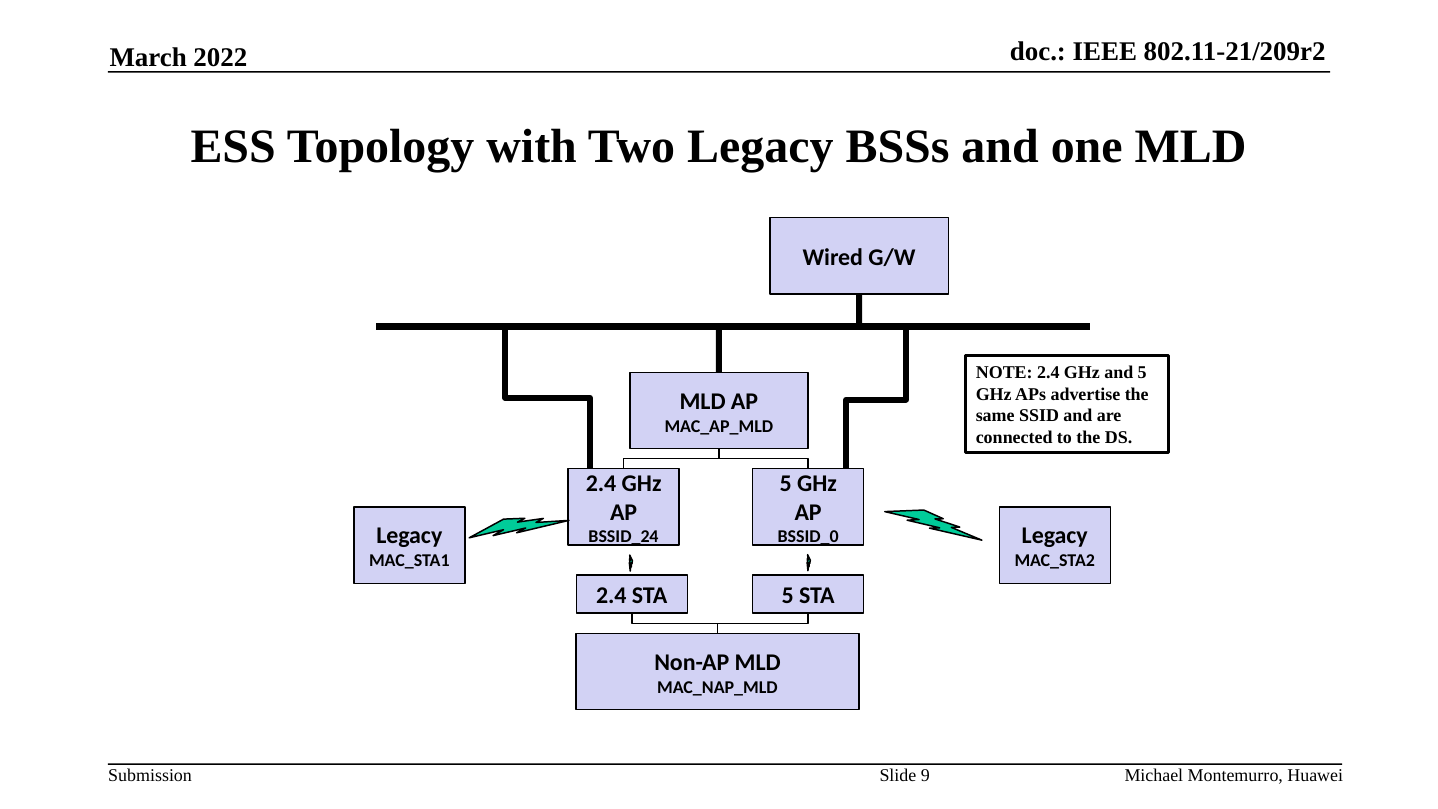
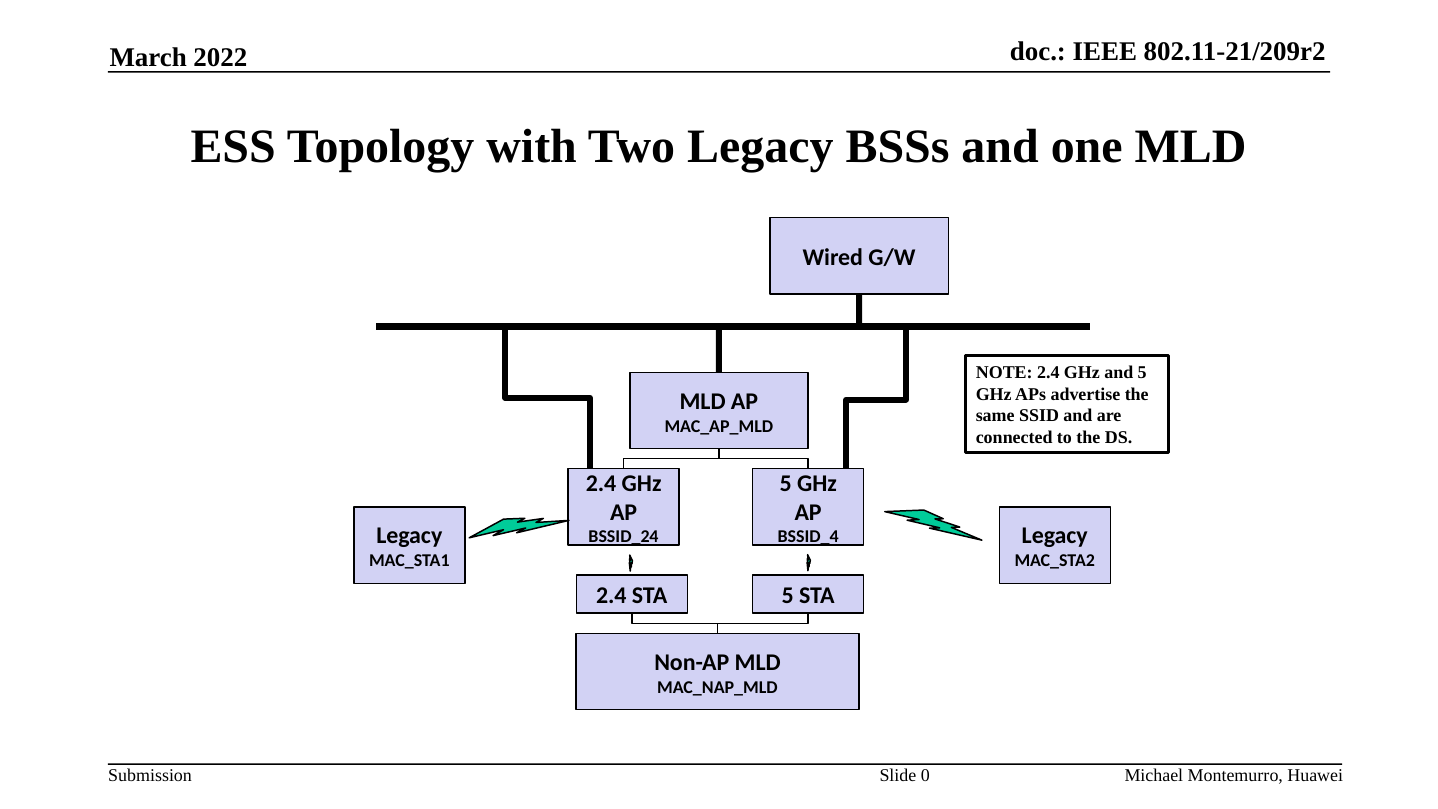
BSSID_0: BSSID_0 -> BSSID_4 (808, 537)
9: 9 -> 0 (925, 776)
